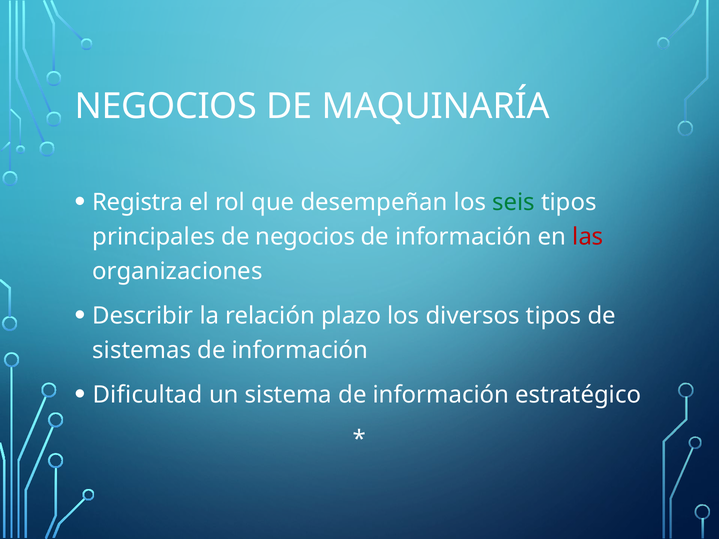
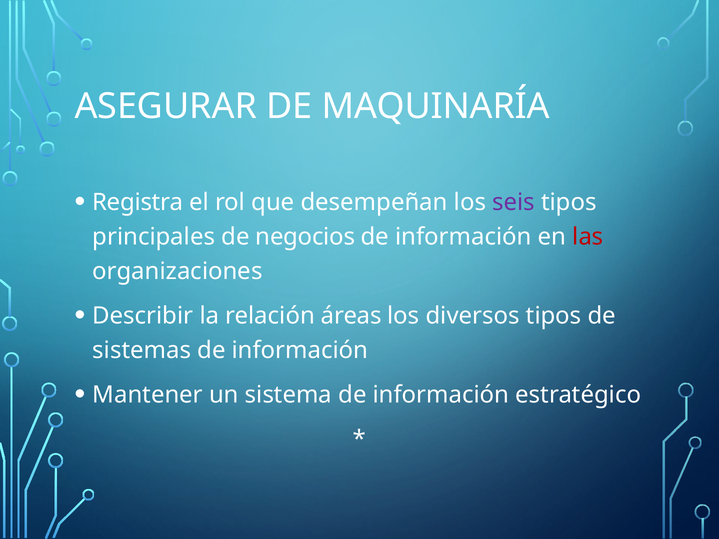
NEGOCIOS: NEGOCIOS -> ASEGURAR (166, 107)
seis colour: green -> purple (514, 202)
plazo: plazo -> áreas (351, 316)
Dificultad: Dificultad -> Mantener (148, 395)
